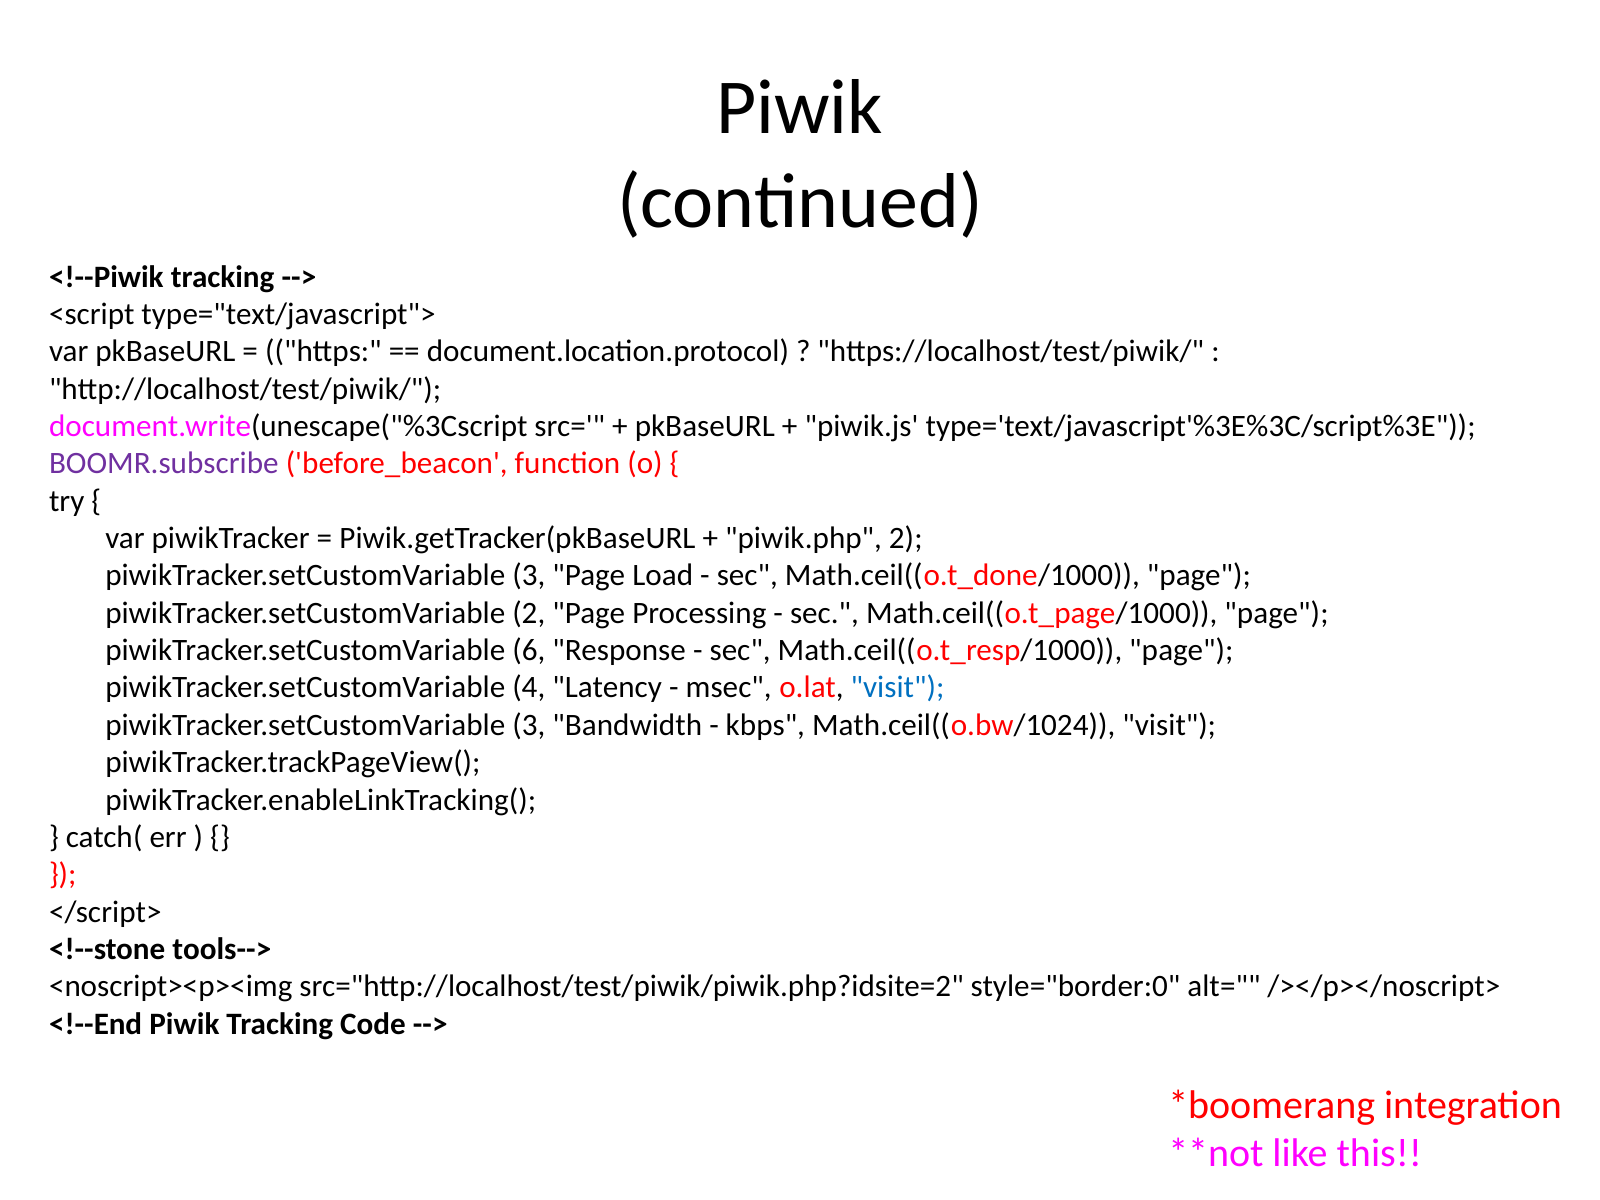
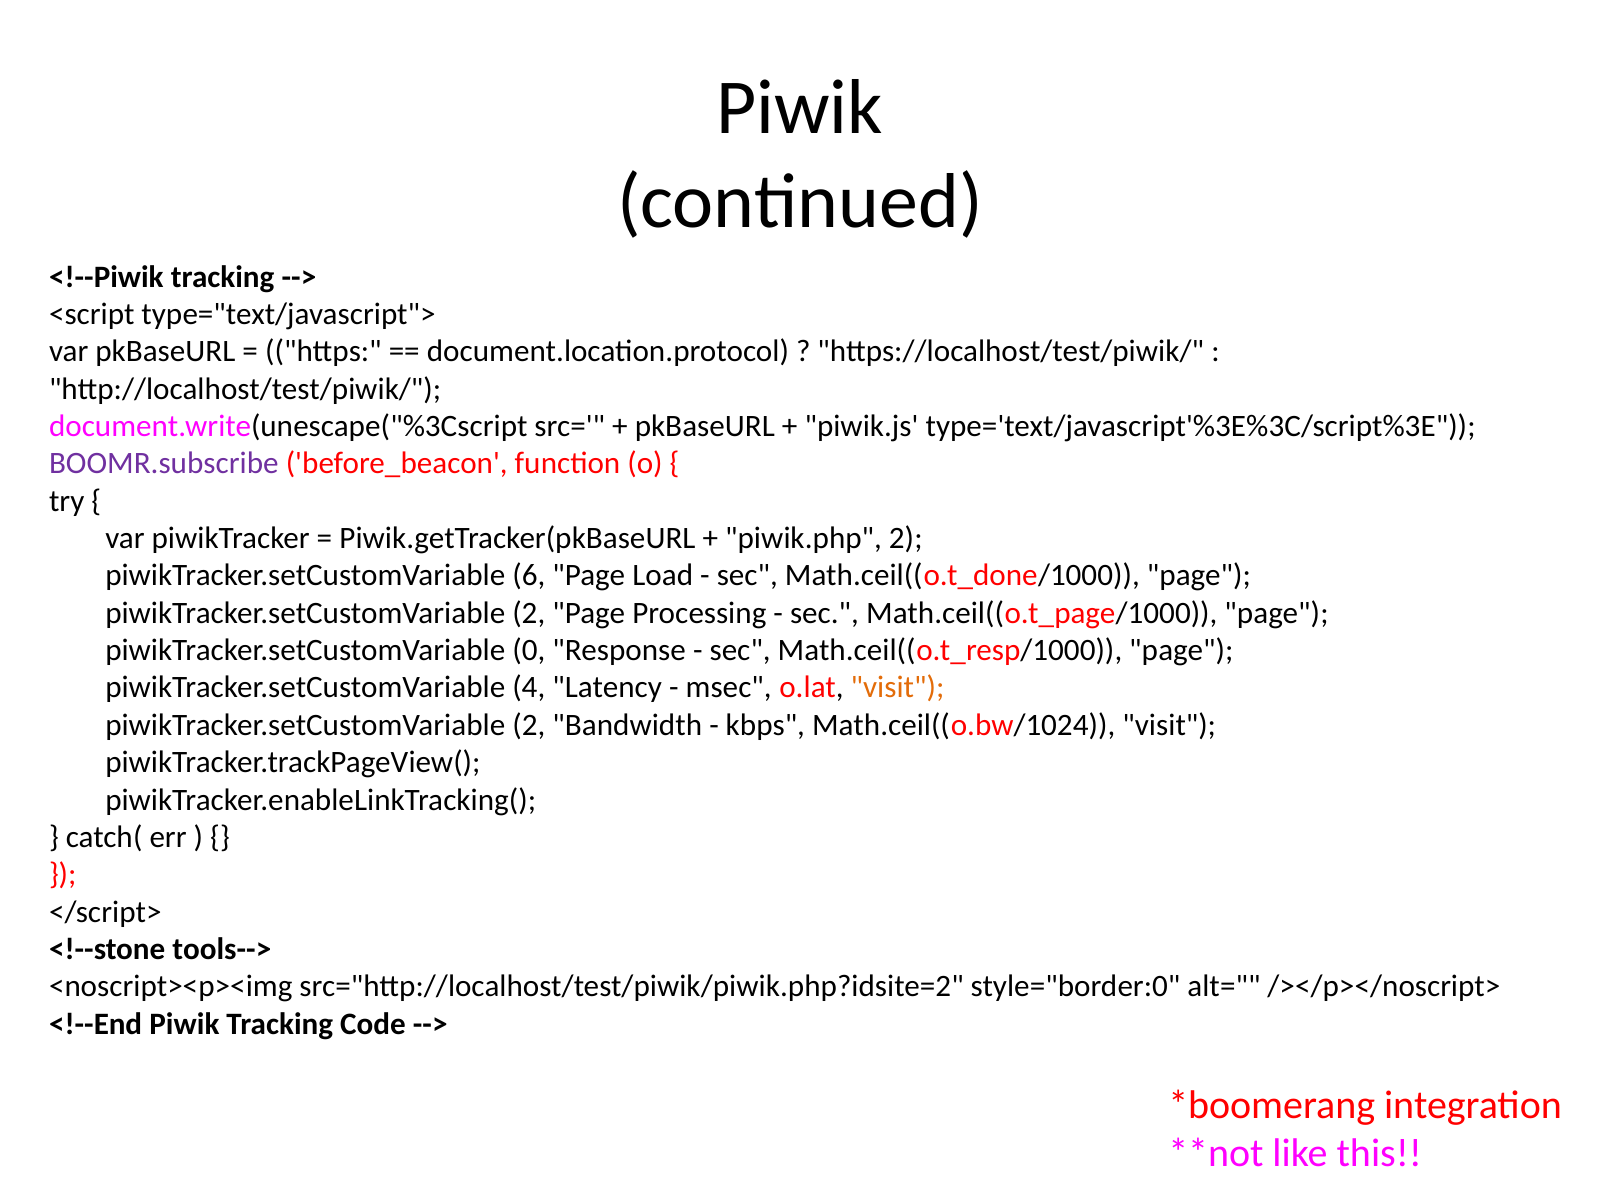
3: 3 -> 6 (529, 576)
6: 6 -> 0 (529, 650)
visit colour: blue -> orange (897, 688)
3: 3 -> 2 (529, 725)
